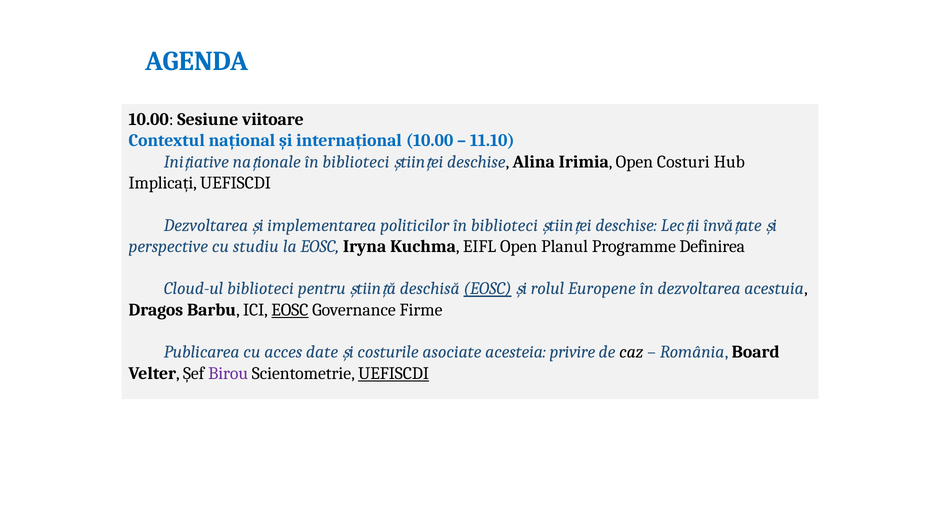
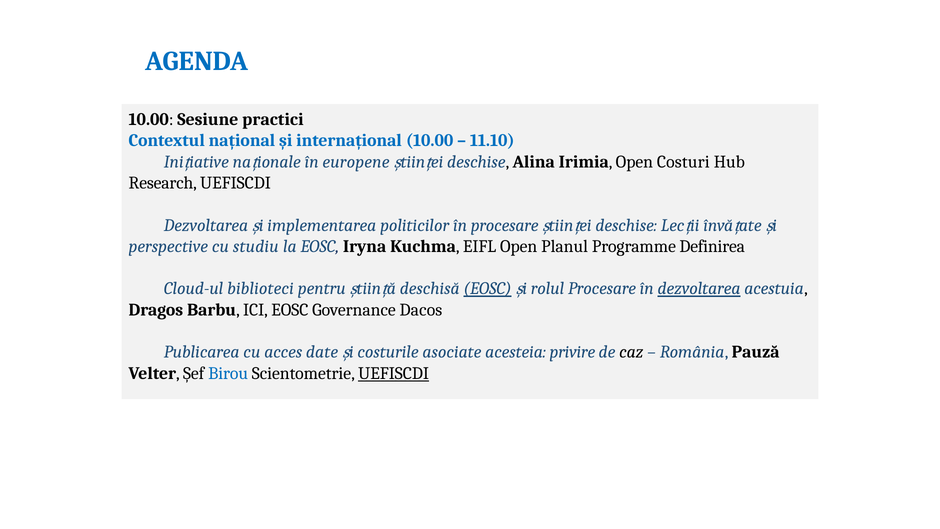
viitoare: viitoare -> practici (273, 119)
biblioteci: biblioteci -> europene (356, 162)
Implicați: Implicați -> Research (163, 183)
politicilor în biblioteci: biblioteci -> procesare (505, 225)
rolul Europene: Europene -> Procesare (602, 289)
dezvoltarea underline: none -> present (699, 289)
EOSC underline: present -> none (290, 310)
Firme: Firme -> Dacos (421, 310)
Board: Board -> Pauză (756, 352)
Birou colour: purple -> blue (228, 373)
